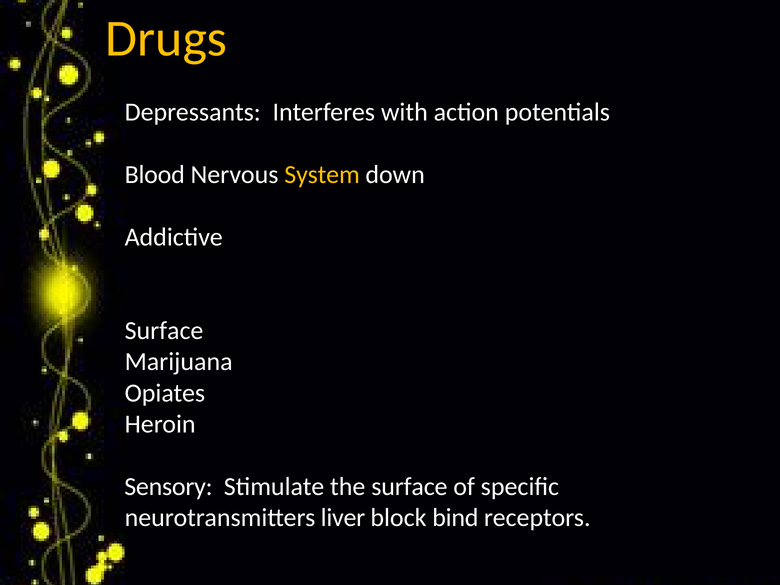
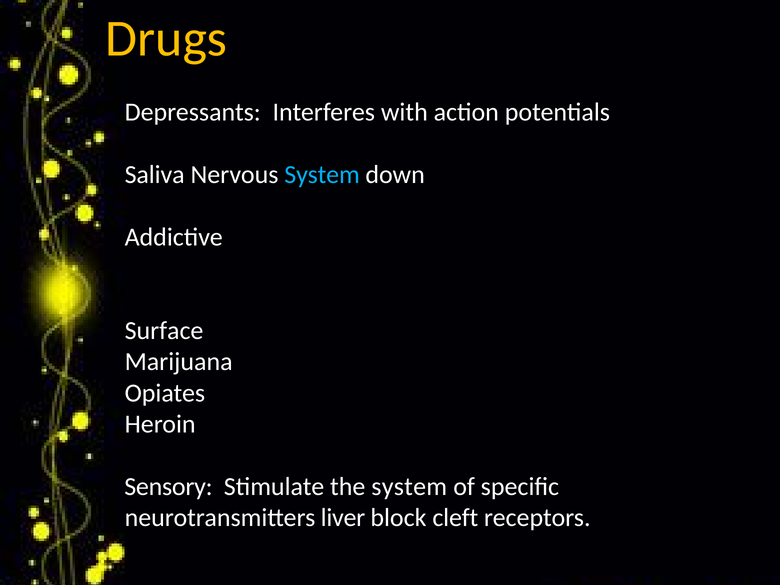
Blood: Blood -> Saliva (155, 175)
System colour: yellow -> light blue (322, 175)
the surface: surface -> system (409, 487)
bind: bind -> cleft (455, 518)
